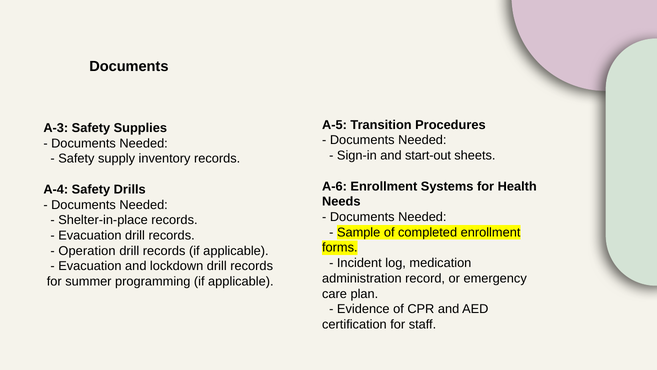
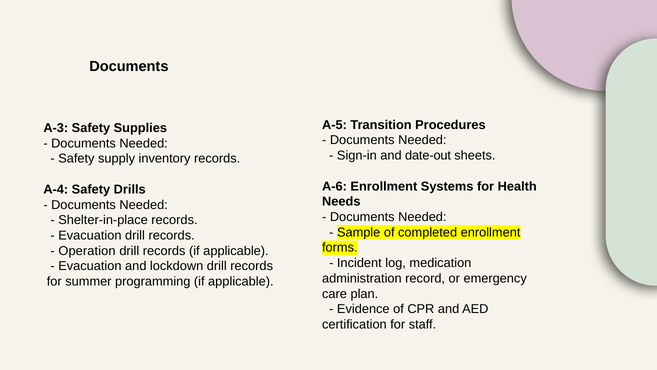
start-out: start-out -> date-out (428, 155)
